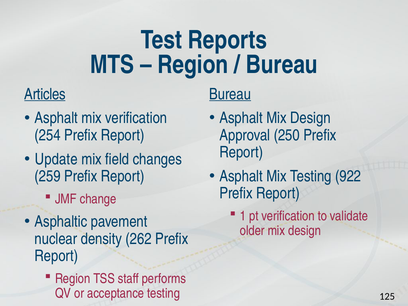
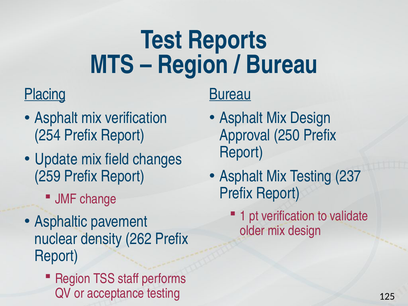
Articles: Articles -> Placing (45, 94)
922: 922 -> 237 (348, 176)
